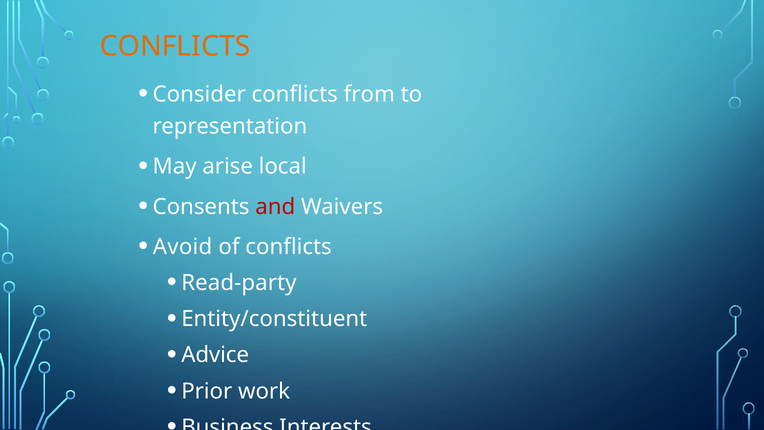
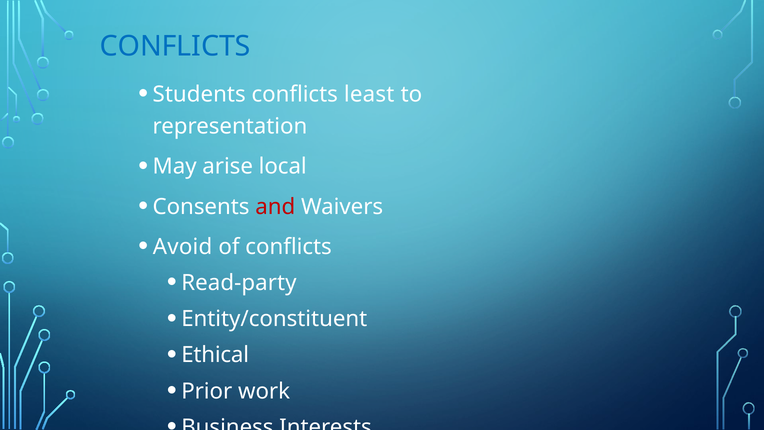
CONFLICTS colour: orange -> blue (175, 46)
Consider: Consider -> Students (199, 94)
from: from -> least (369, 94)
Advice: Advice -> Ethical (215, 355)
